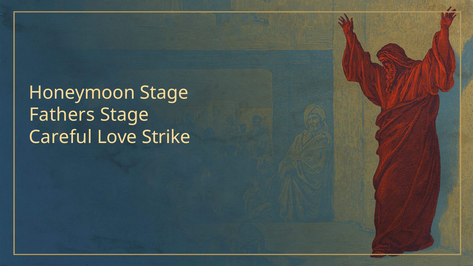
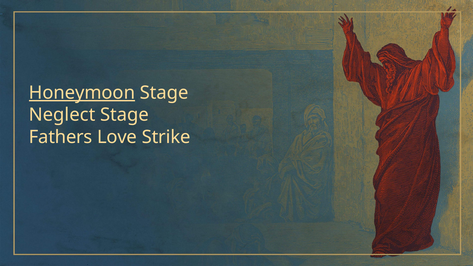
Honeymoon underline: none -> present (82, 93)
Fathers: Fathers -> Neglect (62, 115)
Careful: Careful -> Fathers (61, 137)
